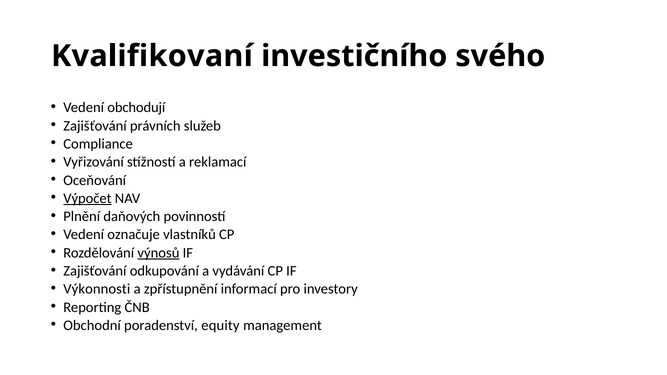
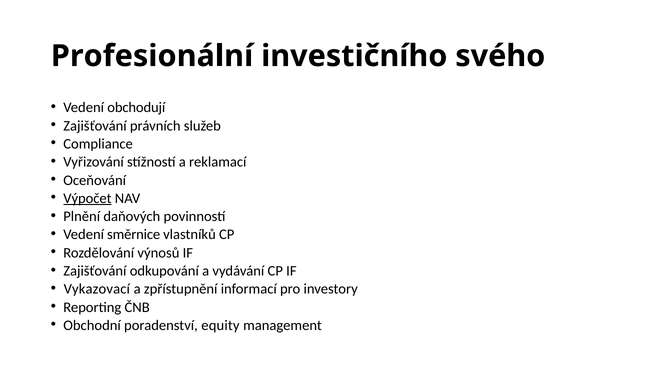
Kvalifikovaní: Kvalifikovaní -> Profesionální (152, 56)
označuje: označuje -> směrnice (134, 235)
výnosů underline: present -> none (158, 253)
Výkonnosti: Výkonnosti -> Vykazovací (97, 289)
